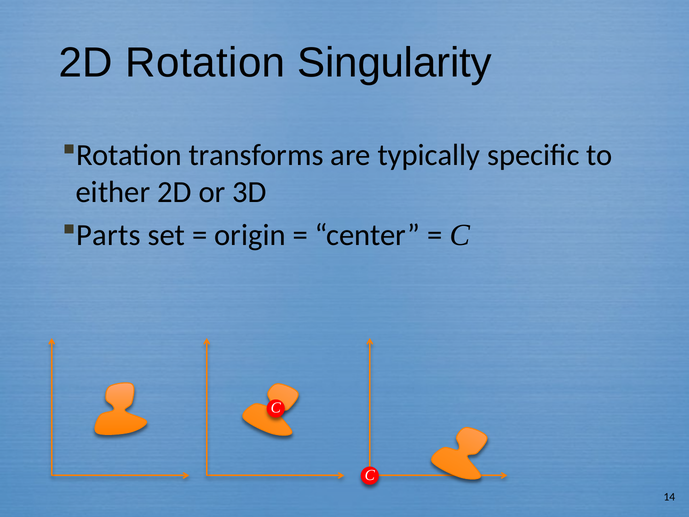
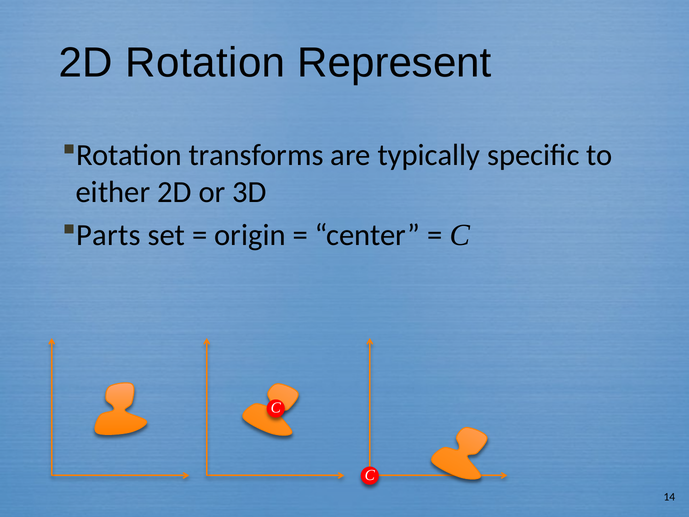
Singularity: Singularity -> Represent (394, 63)
